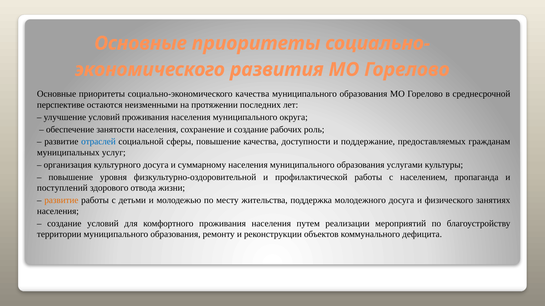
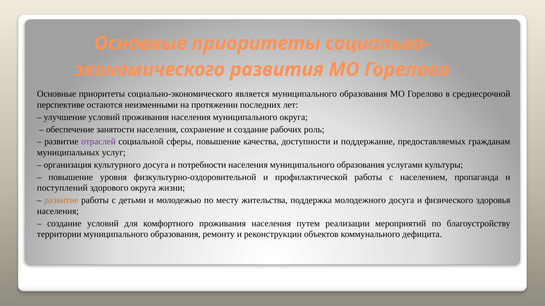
социально-экономического качества: качества -> является (252, 94)
отраслей colour: blue -> purple (98, 142)
суммарному: суммарному -> потребности (202, 165)
здорового отвода: отвода -> округа (143, 188)
занятиях: занятиях -> здоровья (493, 201)
